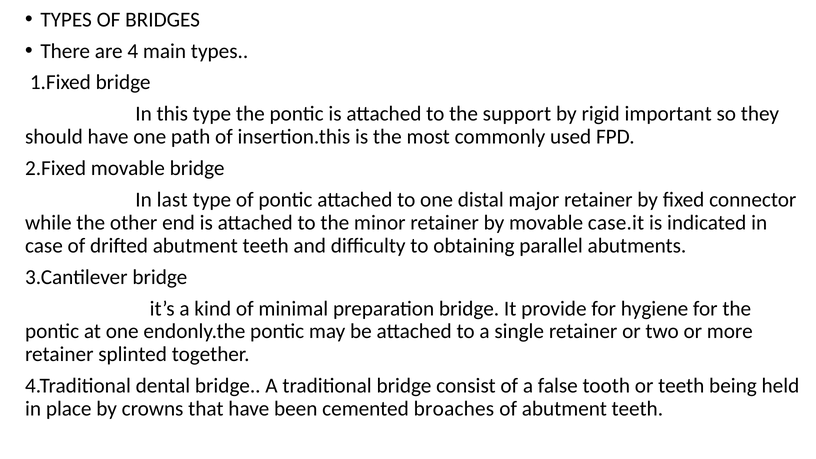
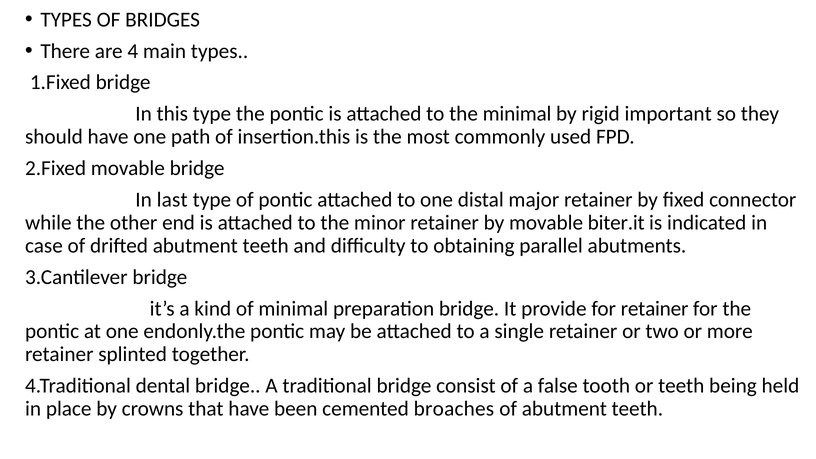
the support: support -> minimal (517, 114)
case.it: case.it -> biter.it (616, 223)
for hygiene: hygiene -> retainer (655, 309)
